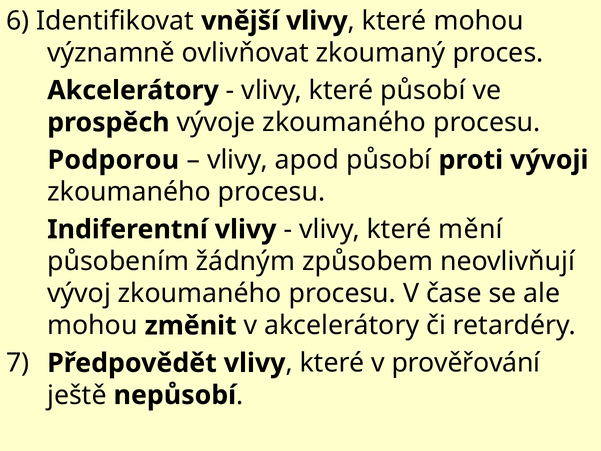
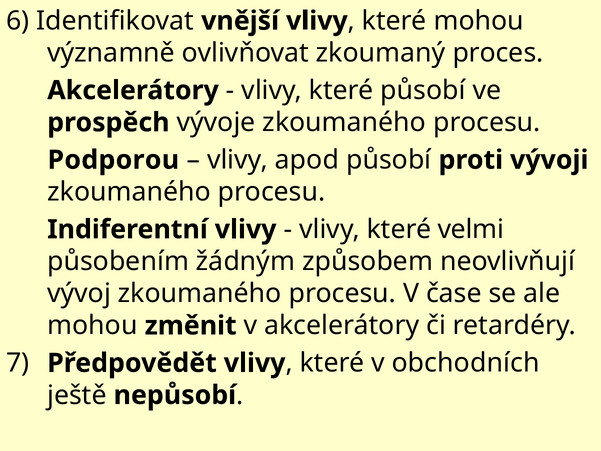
mění: mění -> velmi (471, 229)
prověřování: prověřování -> obchodních (466, 363)
